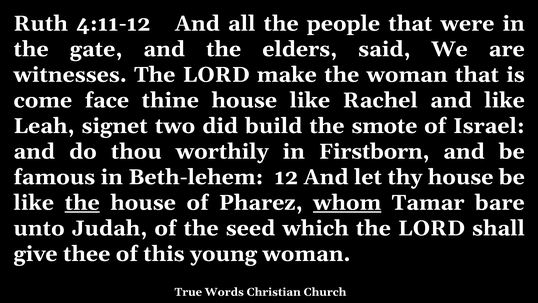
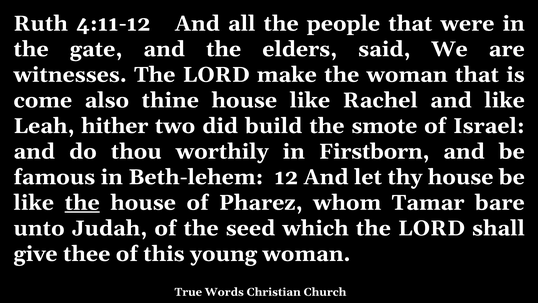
face: face -> also (107, 100)
signet: signet -> hither (115, 126)
whom underline: present -> none (347, 202)
